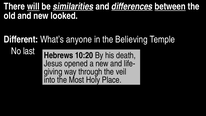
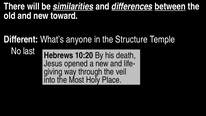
will underline: present -> none (33, 7)
looked: looked -> toward (64, 16)
Believing: Believing -> Structure (131, 39)
